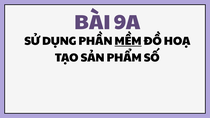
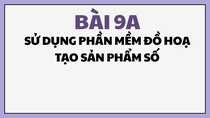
MỀM underline: present -> none (128, 41)
